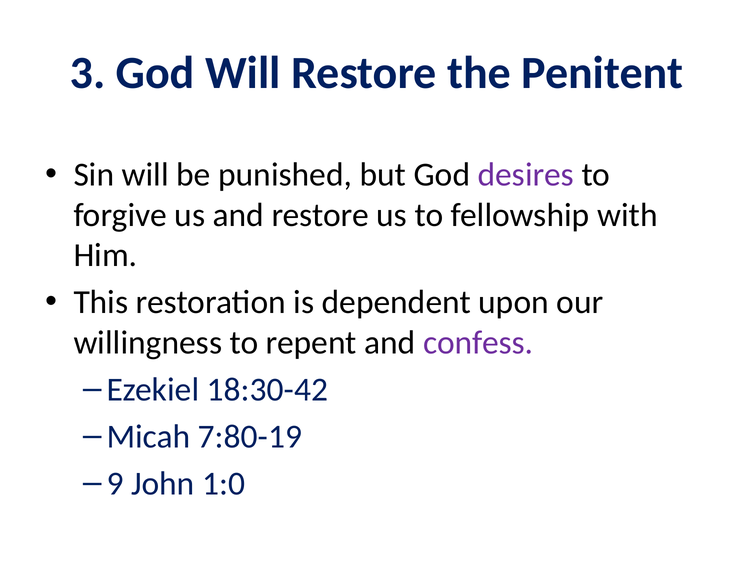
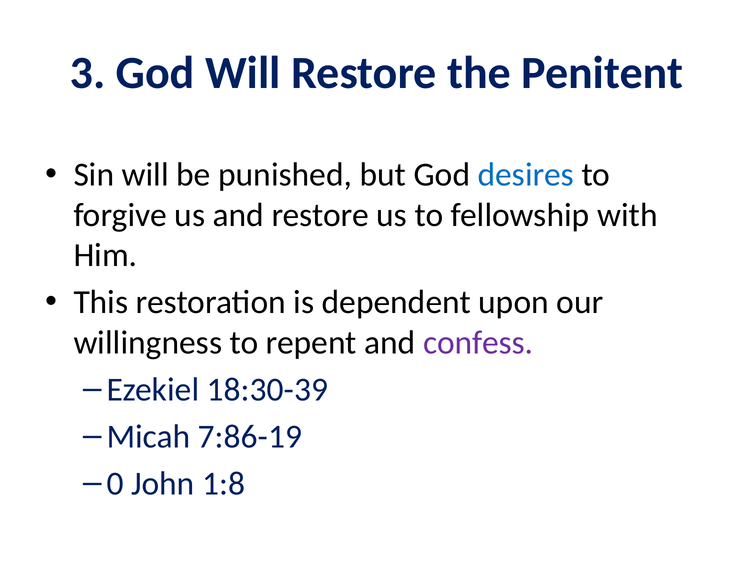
desires colour: purple -> blue (526, 175)
18:30-42: 18:30-42 -> 18:30-39 (267, 389)
7:80-19: 7:80-19 -> 7:86-19 (250, 436)
9: 9 -> 0 (115, 483)
1:0: 1:0 -> 1:8 (224, 483)
